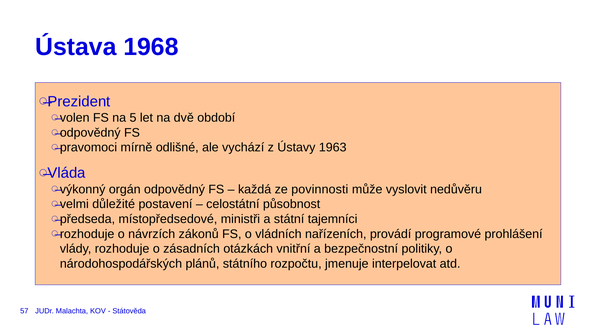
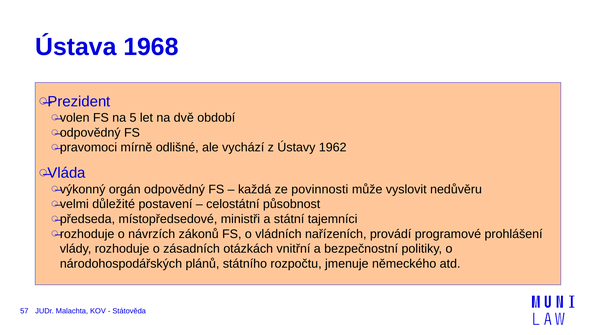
1963: 1963 -> 1962 (333, 148)
interpelovat: interpelovat -> německého (404, 264)
